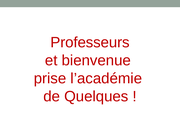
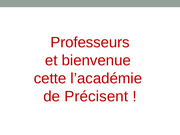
prise: prise -> cette (50, 78)
Quelques: Quelques -> Précisent (96, 96)
